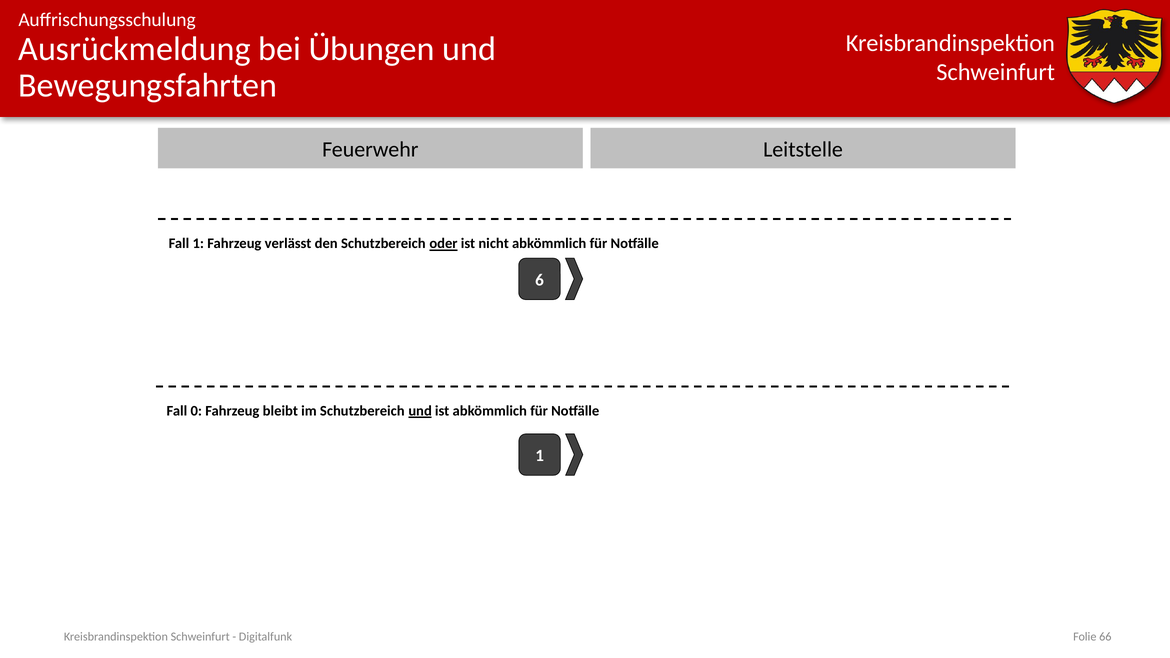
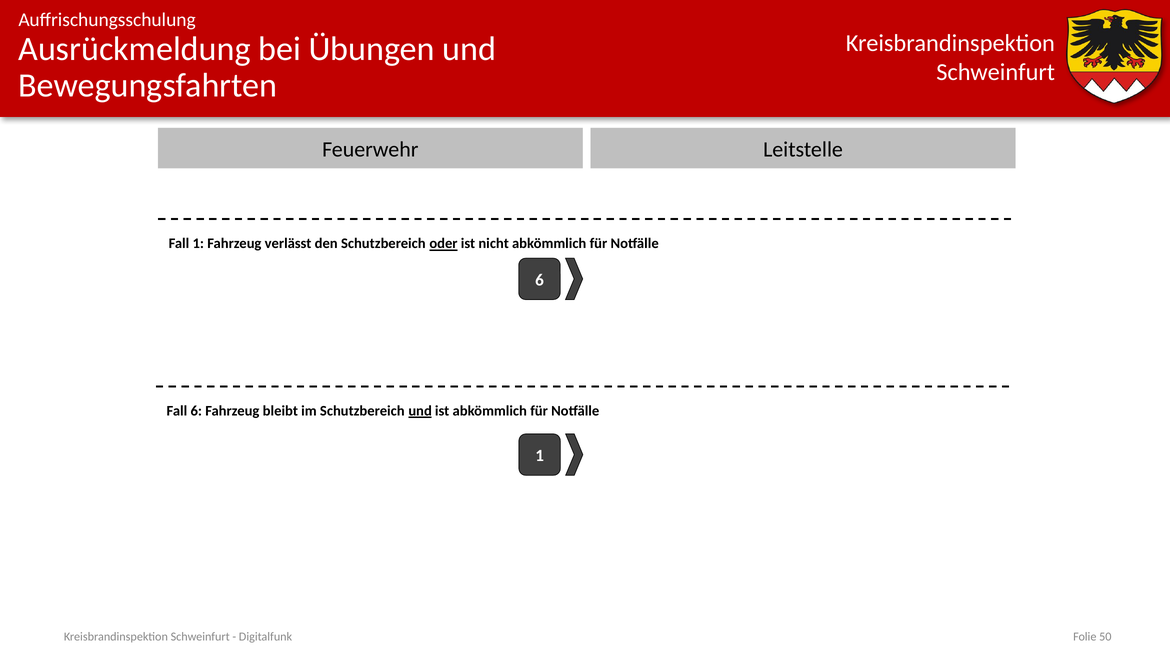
Fall 0: 0 -> 6 (196, 411)
66: 66 -> 50 (1105, 637)
